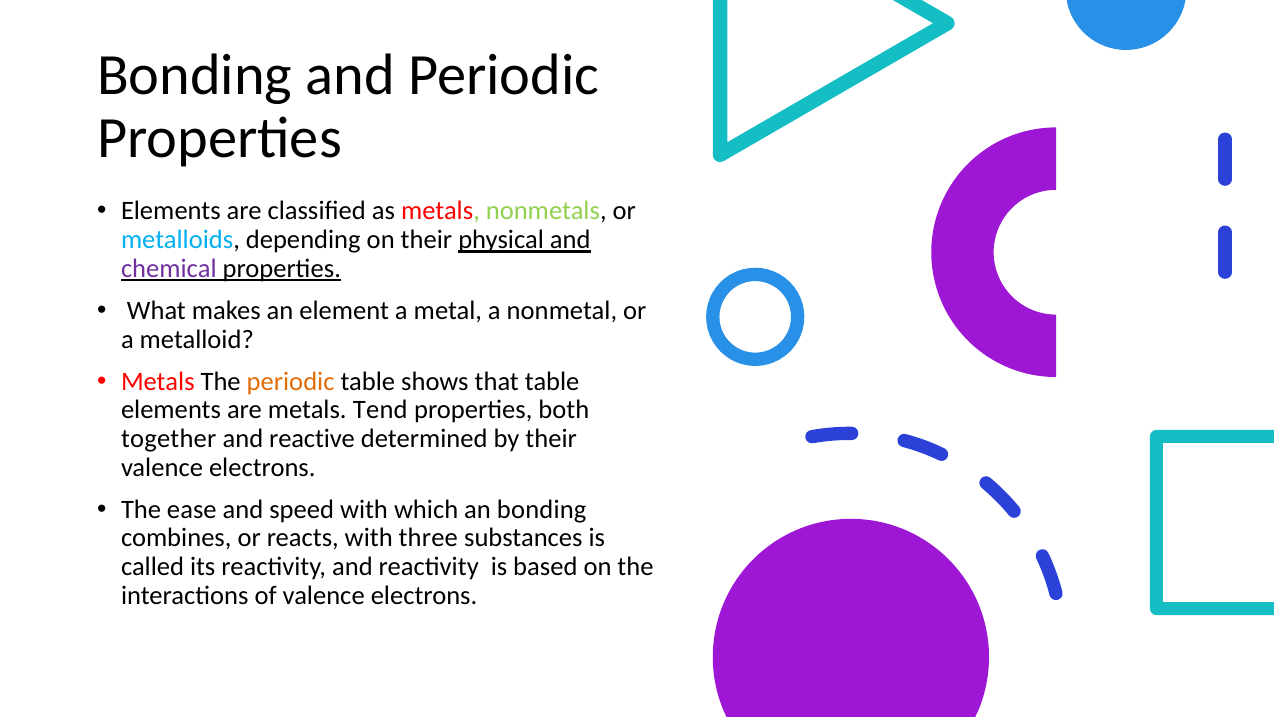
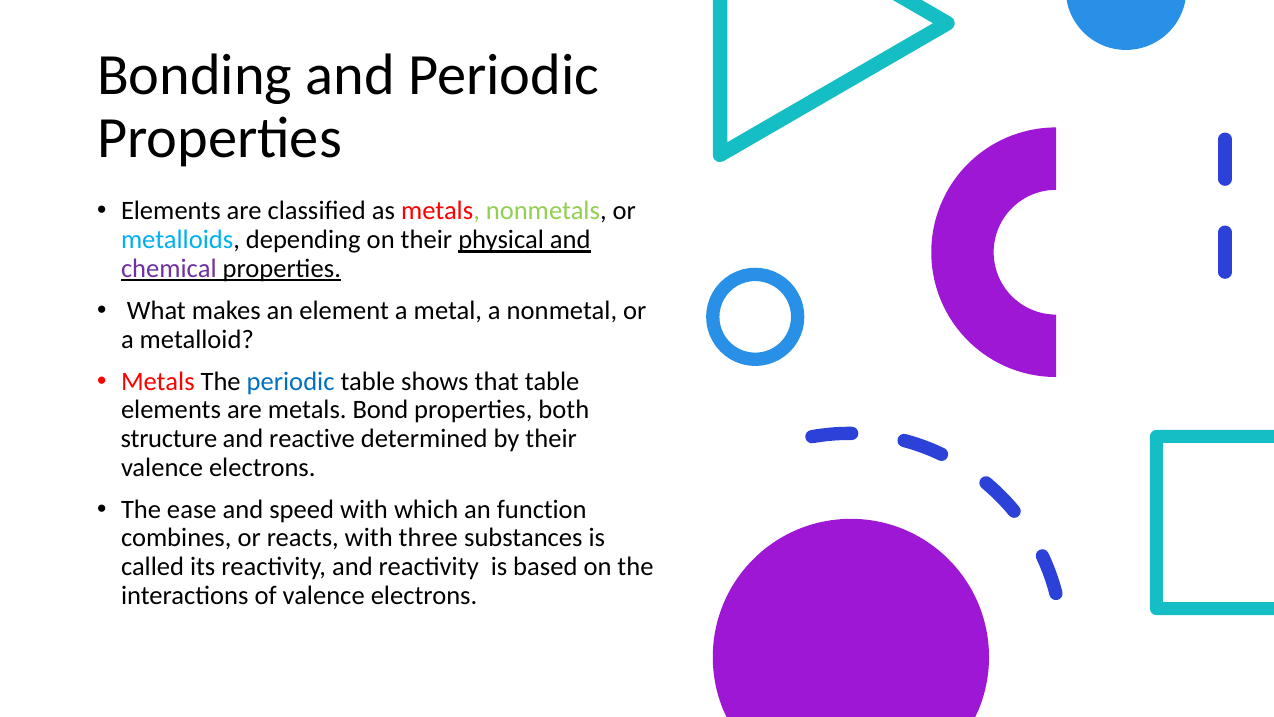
periodic colour: orange -> blue (291, 381)
Tend: Tend -> Bond (381, 410)
together: together -> structure (169, 439)
an bonding: bonding -> function (542, 509)
